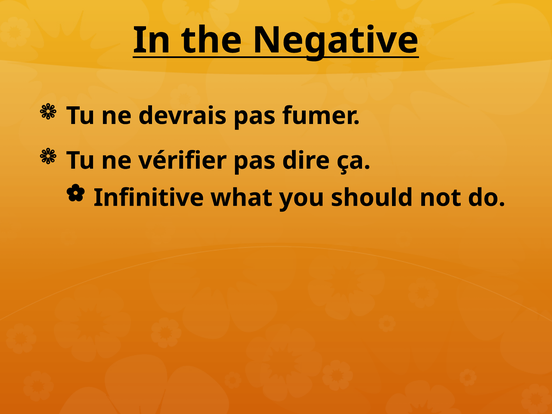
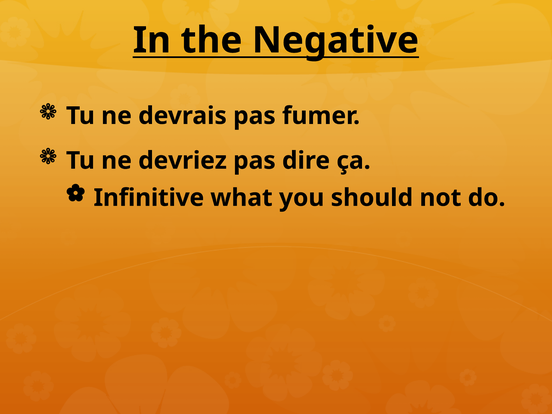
vérifier: vérifier -> devriez (183, 161)
